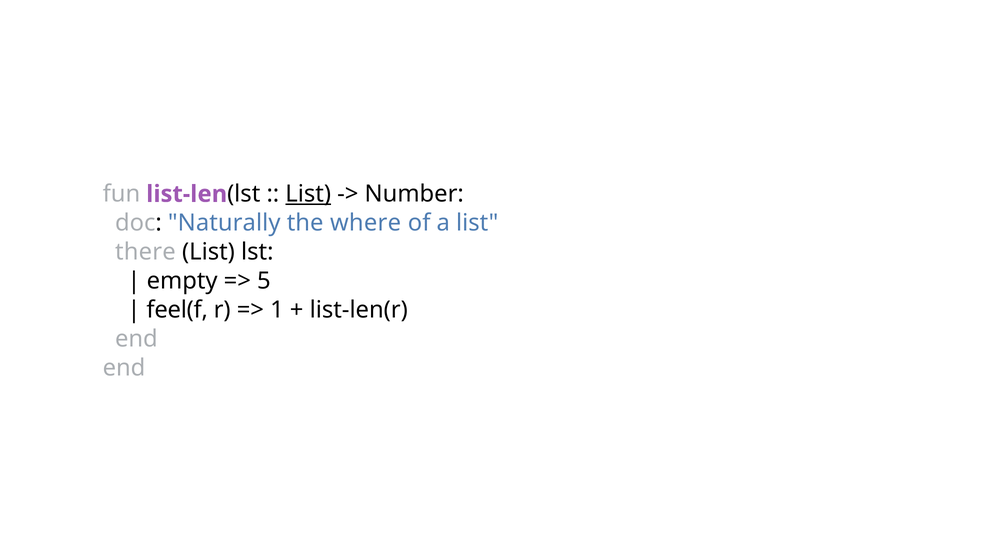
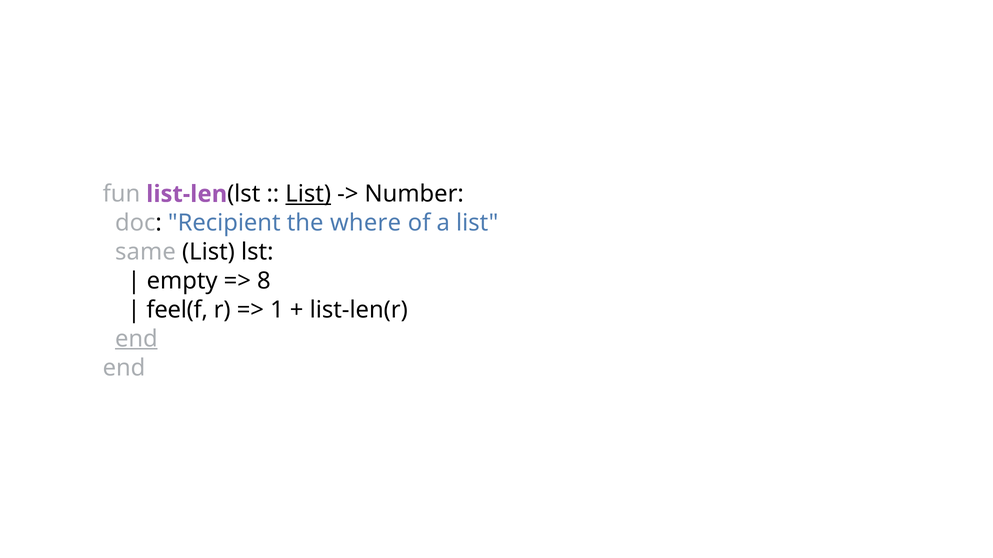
Naturally: Naturally -> Recipient (224, 223)
there: there -> same (145, 252)
5: 5 -> 8 (264, 281)
end underline: none -> present (136, 339)
